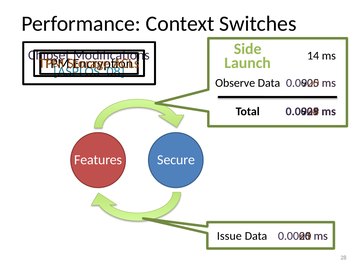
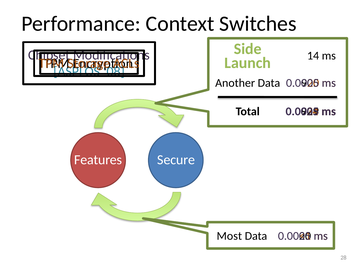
Observe: Observe -> Another (235, 83)
Issue: Issue -> Most (229, 236)
